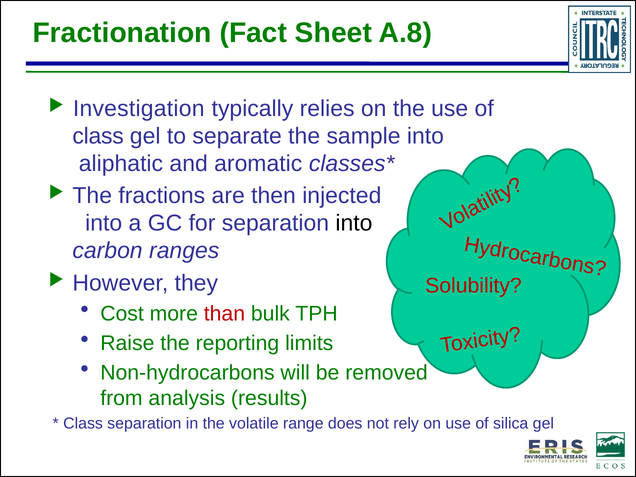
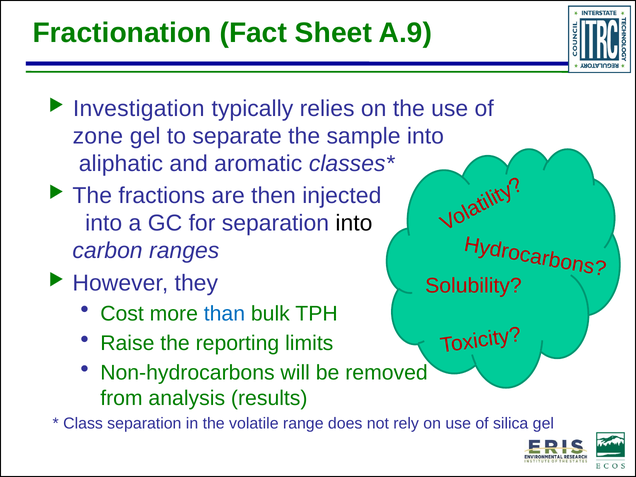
A.8: A.8 -> A.9 (405, 33)
class: class -> zone (98, 136)
than colour: red -> blue (224, 314)
